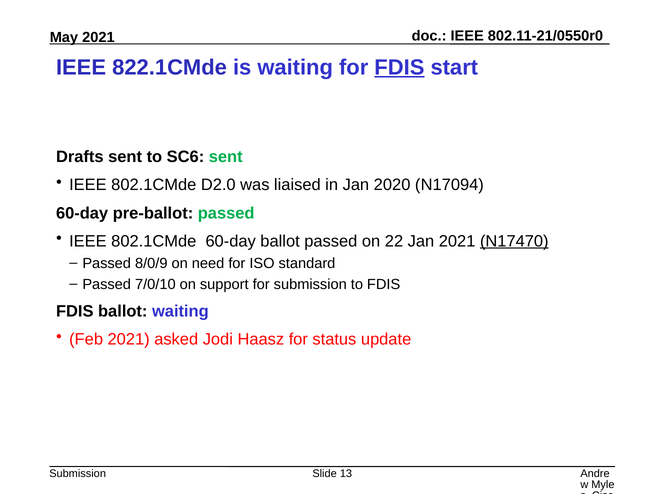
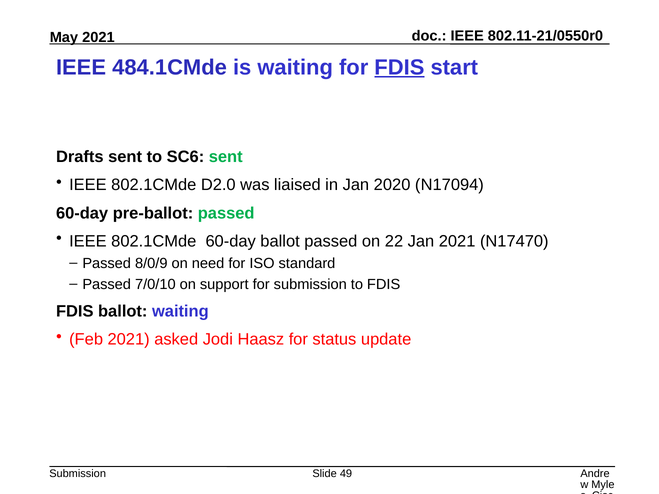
822.1CMde: 822.1CMde -> 484.1CMde (170, 67)
N17470 underline: present -> none (514, 241)
13: 13 -> 49 (346, 474)
